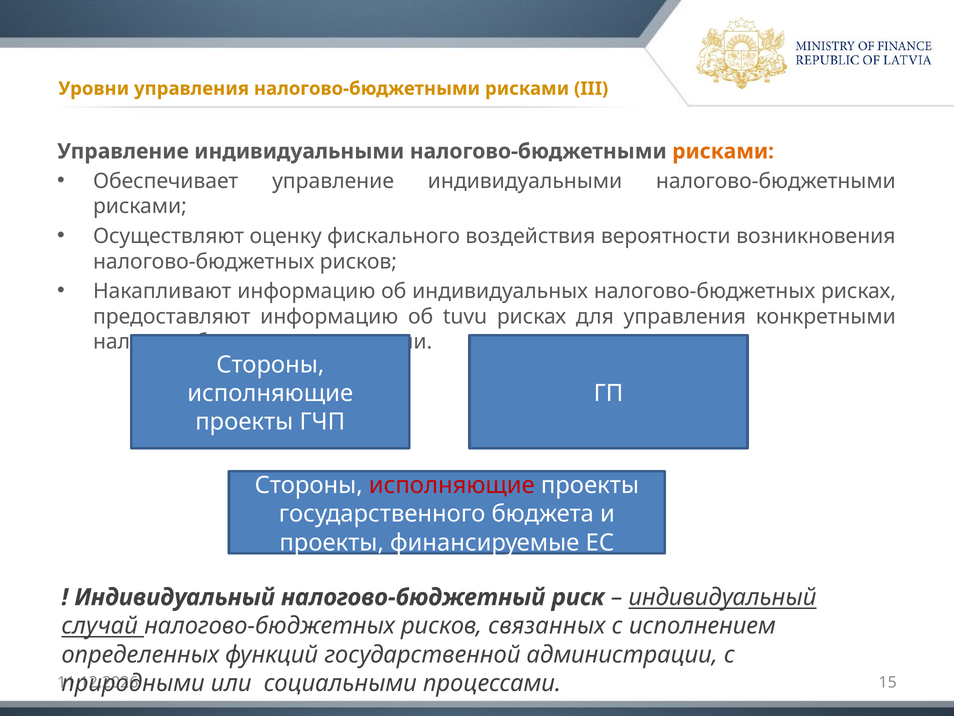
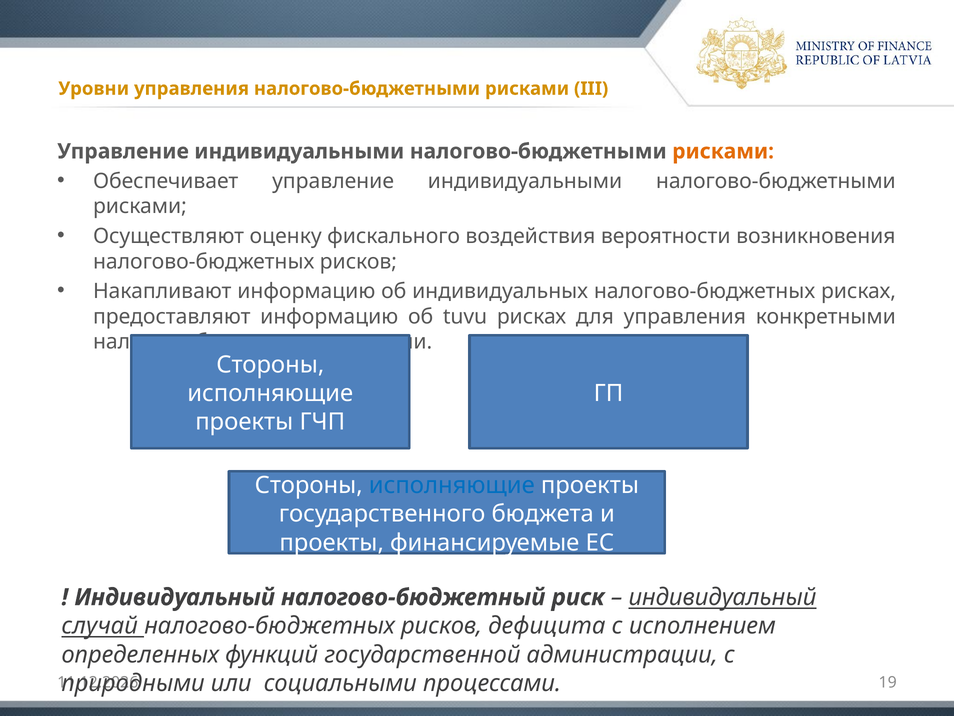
исполняющие colour: red -> blue (452, 485)
связанных: связанных -> дефицита (547, 626)
15: 15 -> 19 (888, 682)
